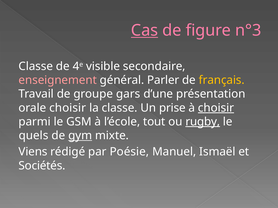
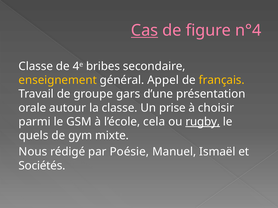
n°3: n°3 -> n°4 (248, 31)
visible: visible -> bribes (103, 66)
enseignement colour: pink -> yellow (58, 80)
Parler: Parler -> Appel (163, 80)
orale choisir: choisir -> autour (68, 108)
choisir underline: present -> none (216, 108)
tout: tout -> cela (154, 122)
gym underline: present -> none (80, 136)
Viens: Viens -> Nous (33, 152)
